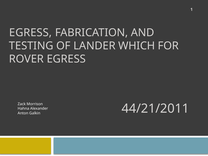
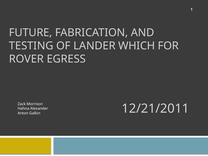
EGRESS: EGRESS -> FUTURE (31, 33)
44/21/2011: 44/21/2011 -> 12/21/2011 (155, 109)
